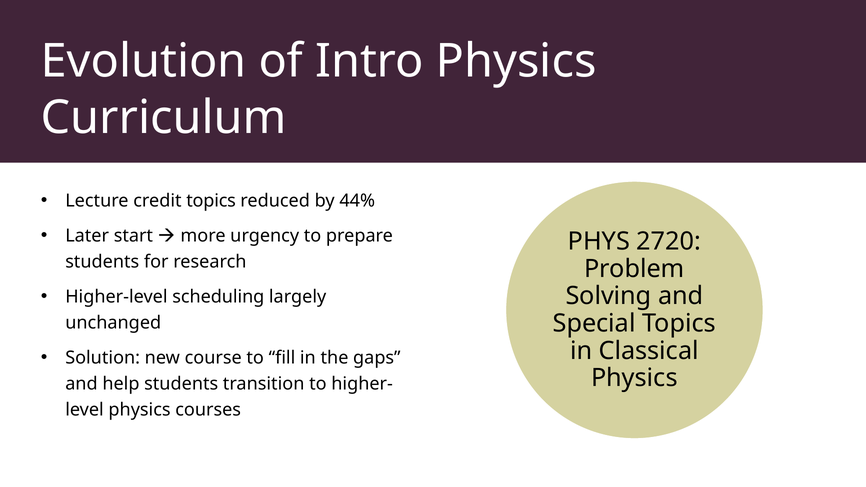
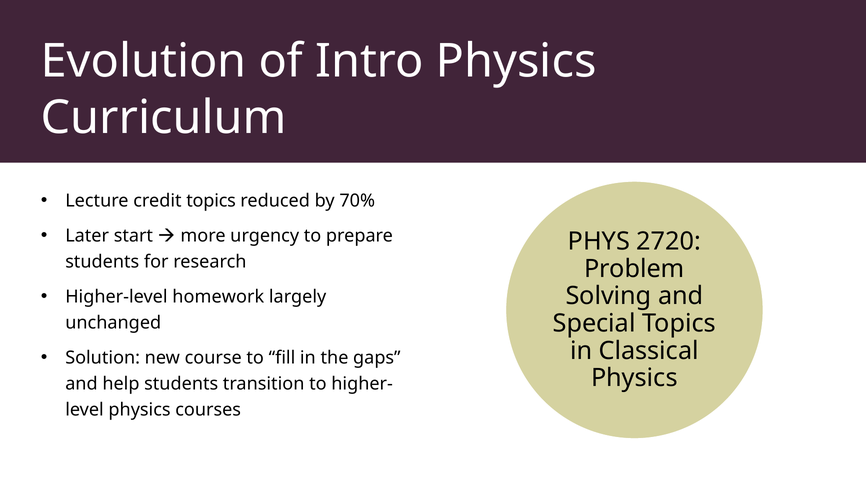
44%: 44% -> 70% (357, 201)
scheduling: scheduling -> homework (218, 297)
